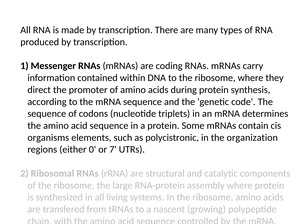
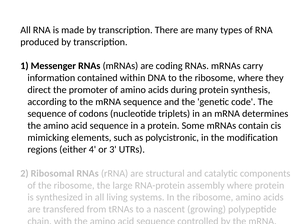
organisms: organisms -> mimicking (48, 138)
organization: organization -> modification (252, 138)
either 0: 0 -> 4 (92, 150)
or 7: 7 -> 3 (113, 150)
